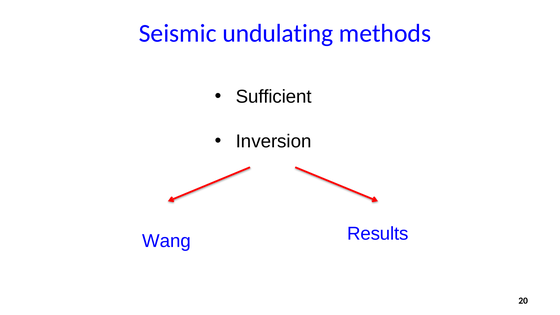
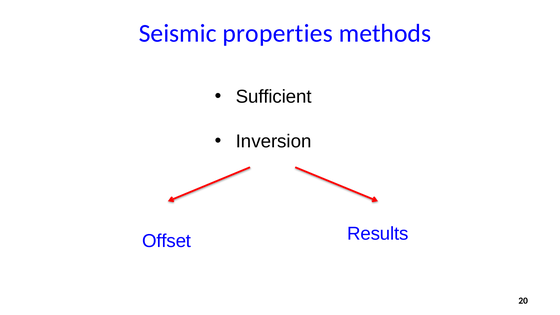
undulating: undulating -> properties (278, 33)
Wang: Wang -> Offset (167, 241)
